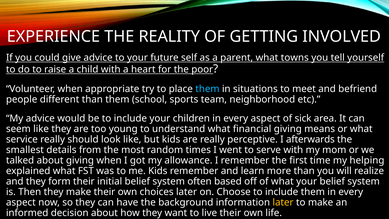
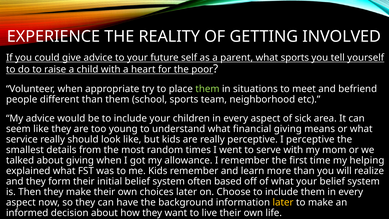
what towns: towns -> sports (295, 57)
them colour: light blue -> light green (207, 89)
I afterwards: afterwards -> perceptive (310, 139)
